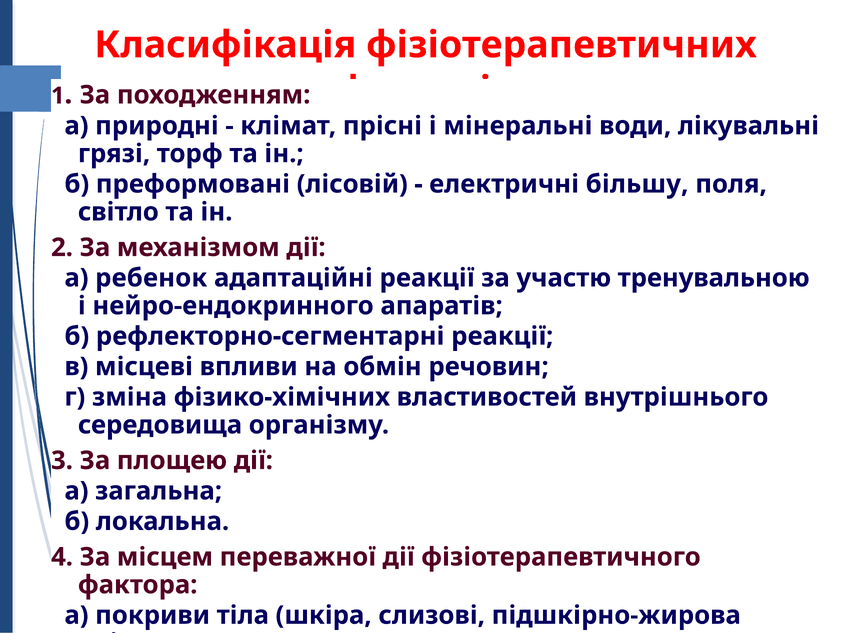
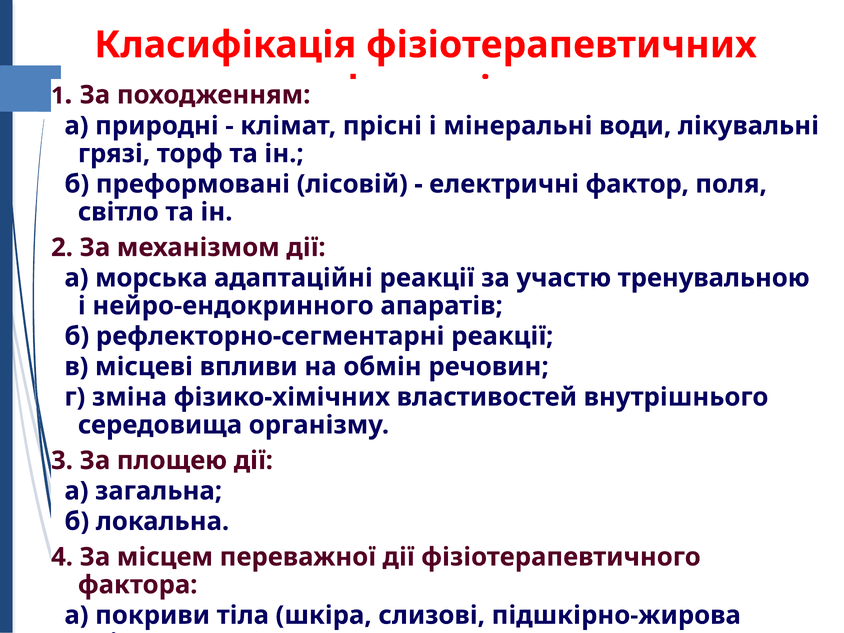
більшу: більшу -> фактор (637, 184)
ребенок: ребенок -> морська (151, 278)
